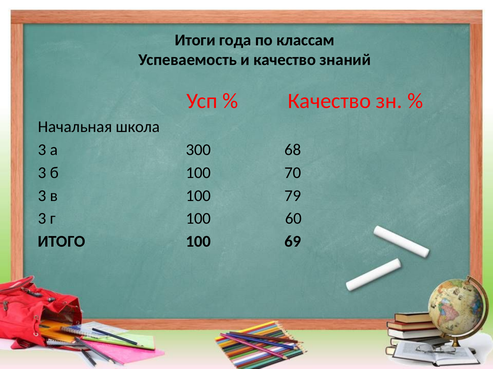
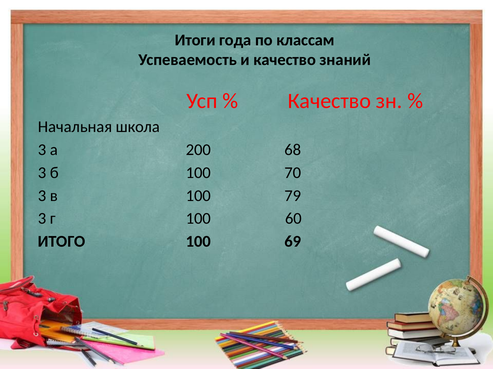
300: 300 -> 200 (198, 150)
